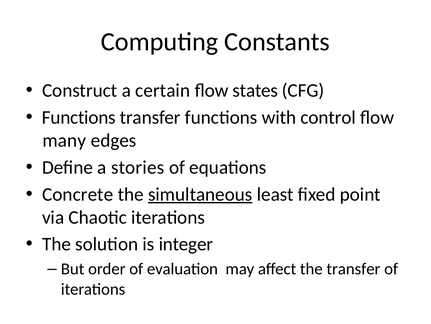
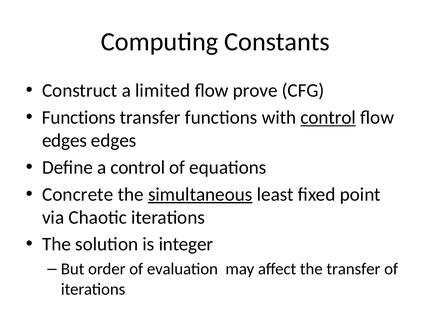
certain: certain -> limited (163, 90)
states: states -> prove (255, 90)
control underline: none -> present (328, 117)
many: many -> edges (64, 140)
a stories: stories -> control (138, 167)
